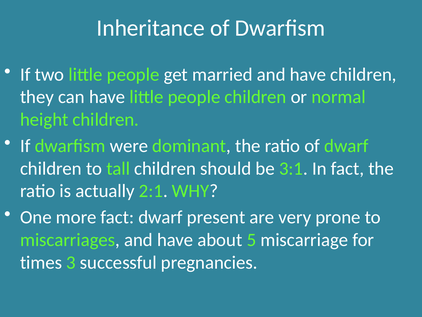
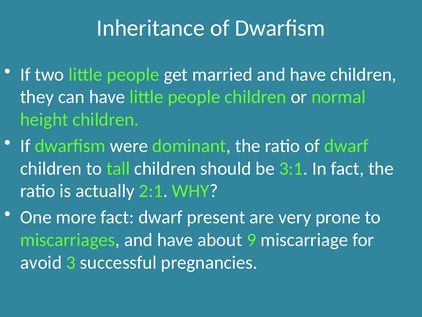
5: 5 -> 9 (251, 240)
times: times -> avoid (41, 262)
